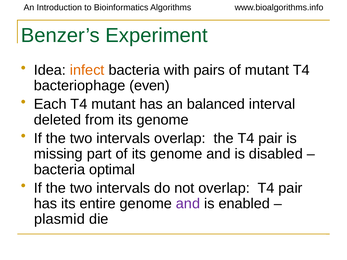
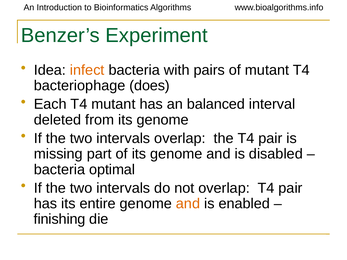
even: even -> does (150, 86)
and colour: purple -> orange (188, 204)
plasmid: plasmid -> finishing (60, 219)
